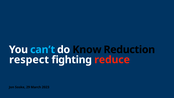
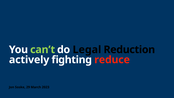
can’t colour: light blue -> light green (43, 50)
Know: Know -> Legal (87, 50)
respect: respect -> actively (29, 60)
